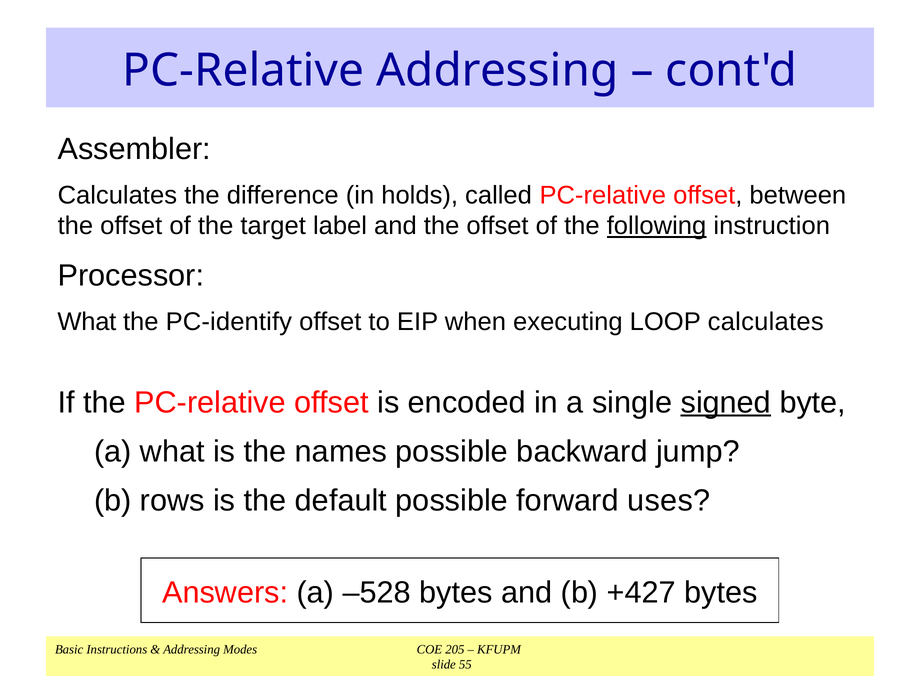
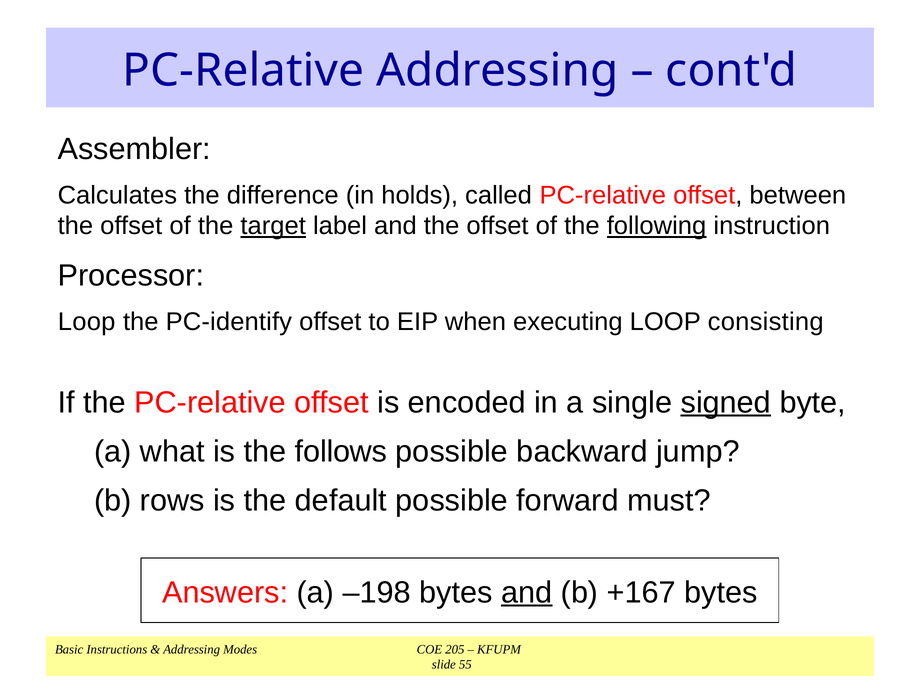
target underline: none -> present (273, 226)
What: What -> Loop (87, 322)
LOOP calculates: calculates -> consisting (766, 322)
names: names -> follows (341, 452)
uses: uses -> must (669, 501)
–528: –528 -> –198 (377, 592)
and underline: none -> present (527, 592)
+427: +427 -> +167 (641, 592)
